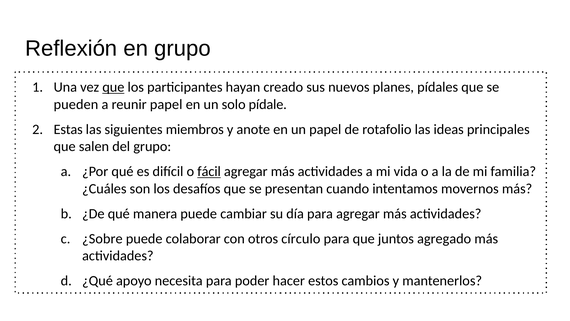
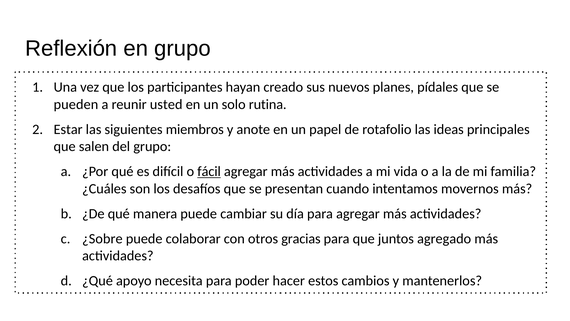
que underline: present -> none (113, 87)
reunir papel: papel -> usted (166, 104)
pídale: pídale -> rutina (268, 104)
Estas: Estas -> Estar (68, 129)
círculo: círculo -> gracias (301, 238)
